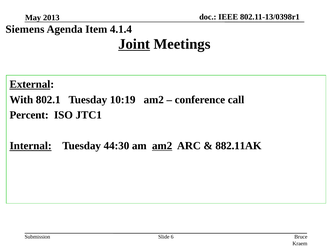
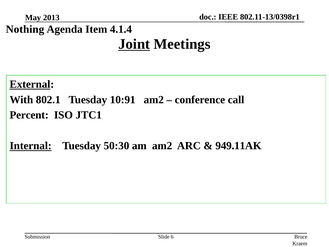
Siemens: Siemens -> Nothing (25, 29)
10:19: 10:19 -> 10:91 (123, 100)
44:30: 44:30 -> 50:30 (116, 146)
am2 underline: present -> none (162, 146)
882.11AK: 882.11AK -> 949.11AK (238, 146)
